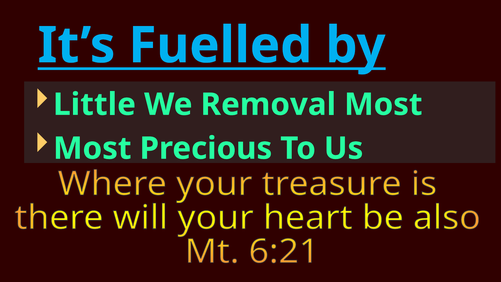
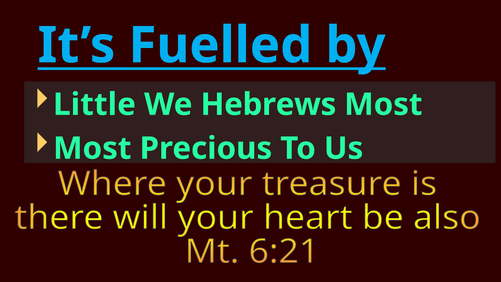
Removal: Removal -> Hebrews (268, 104)
